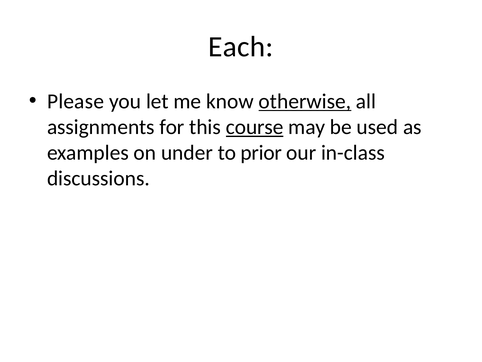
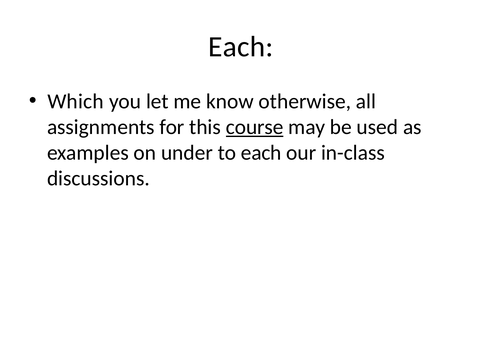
Please: Please -> Which (76, 101)
otherwise underline: present -> none (305, 101)
to prior: prior -> each (261, 153)
